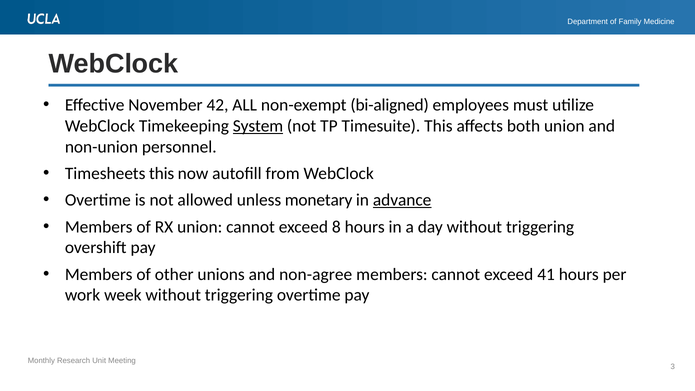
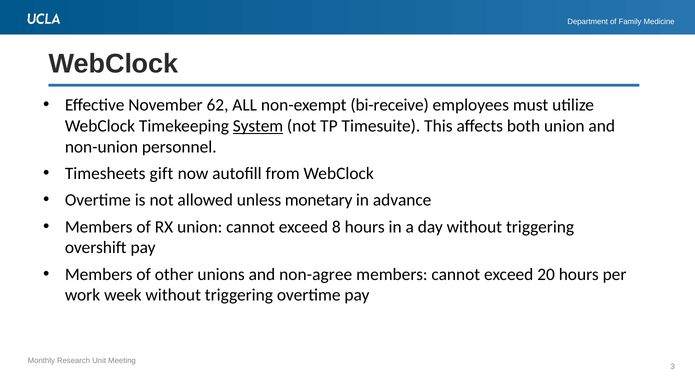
42: 42 -> 62 (218, 105)
bi-aligned: bi-aligned -> bi-receive (390, 105)
Timesheets this: this -> gift (161, 174)
advance underline: present -> none (402, 200)
41: 41 -> 20 (546, 274)
